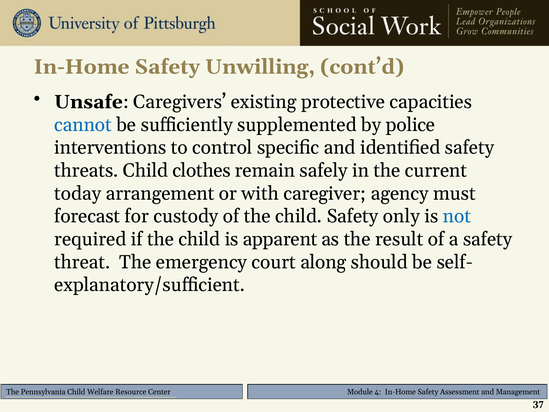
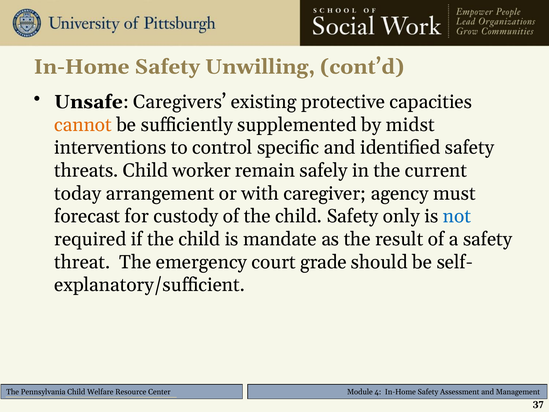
cannot colour: blue -> orange (83, 125)
police: police -> midst (410, 125)
clothes: clothes -> worker (202, 170)
apparent: apparent -> mandate (280, 239)
along: along -> grade (323, 262)
